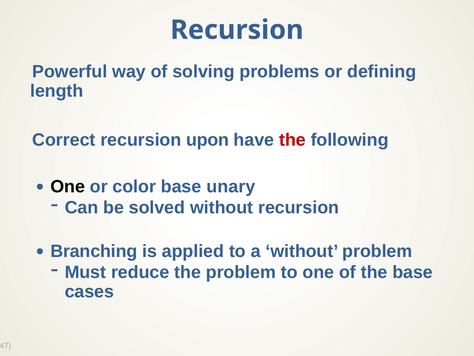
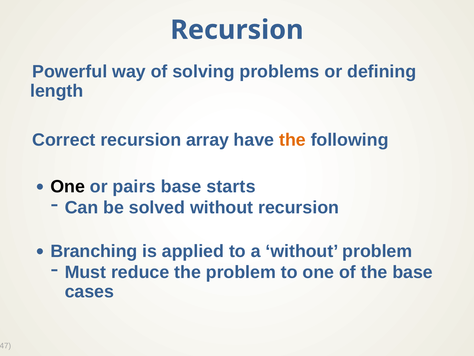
upon: upon -> array (208, 140)
the colour: red -> orange (292, 140)
color: color -> pairs (134, 186)
unary: unary -> starts (231, 186)
